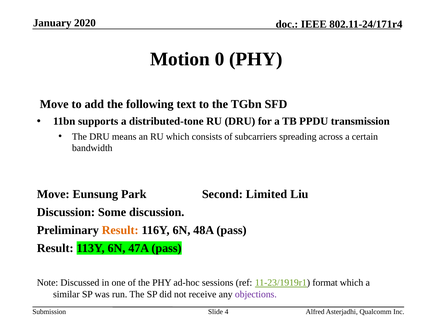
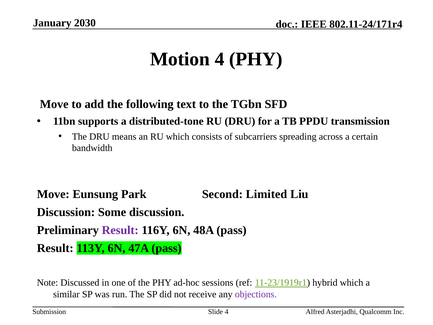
2020: 2020 -> 2030 (85, 23)
Motion 0: 0 -> 4 (220, 59)
Result colour: orange -> purple (120, 230)
format: format -> hybrid (325, 283)
